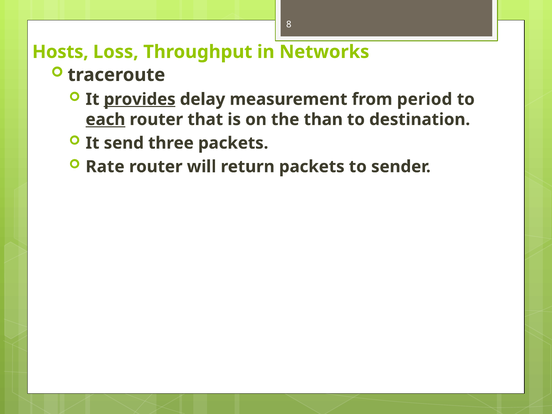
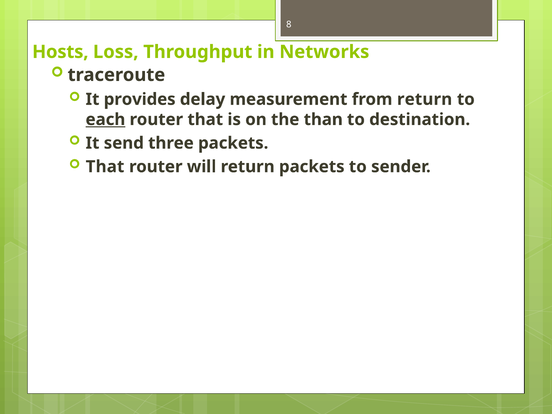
provides underline: present -> none (140, 99)
from period: period -> return (425, 99)
Rate: Rate -> That (105, 167)
